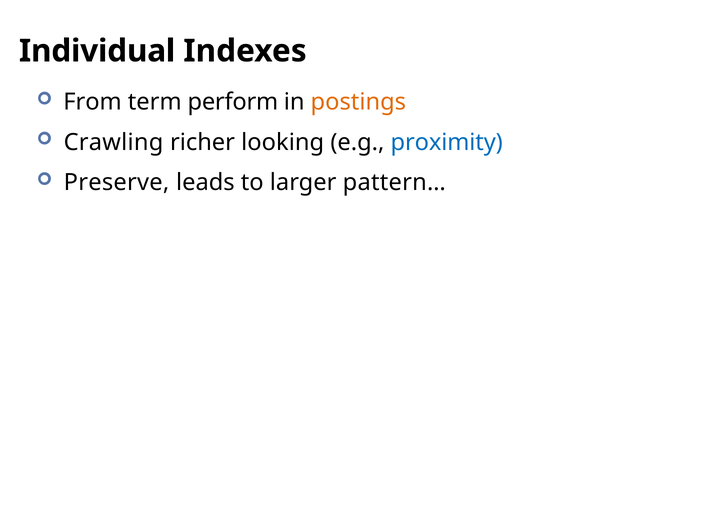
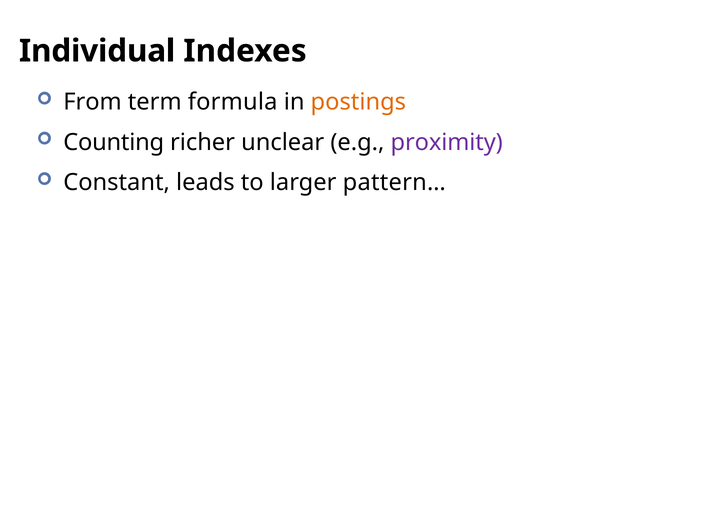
perform: perform -> formula (233, 102)
Crawling: Crawling -> Counting (114, 142)
looking: looking -> unclear (283, 142)
proximity colour: blue -> purple (447, 142)
Preserve: Preserve -> Constant (117, 183)
